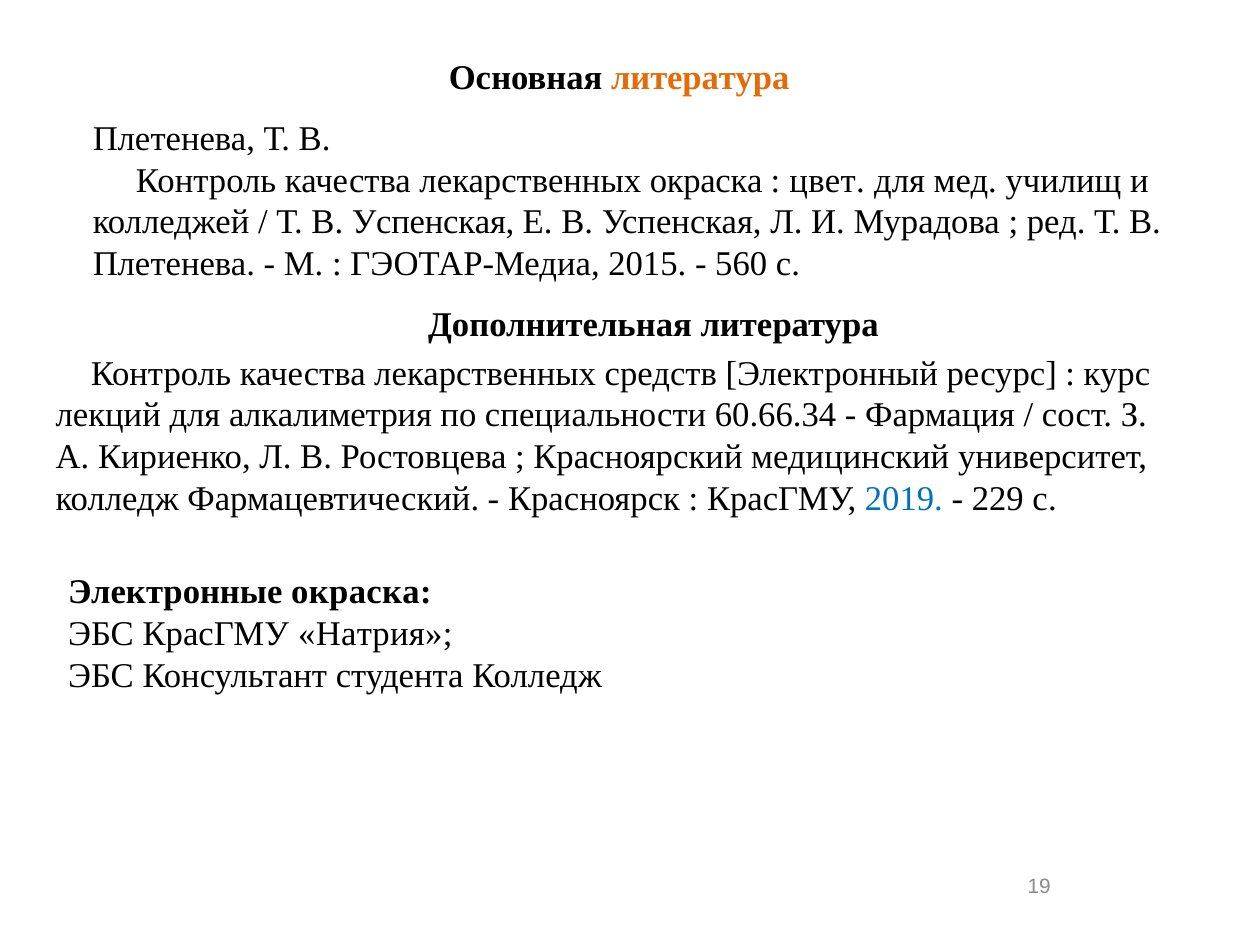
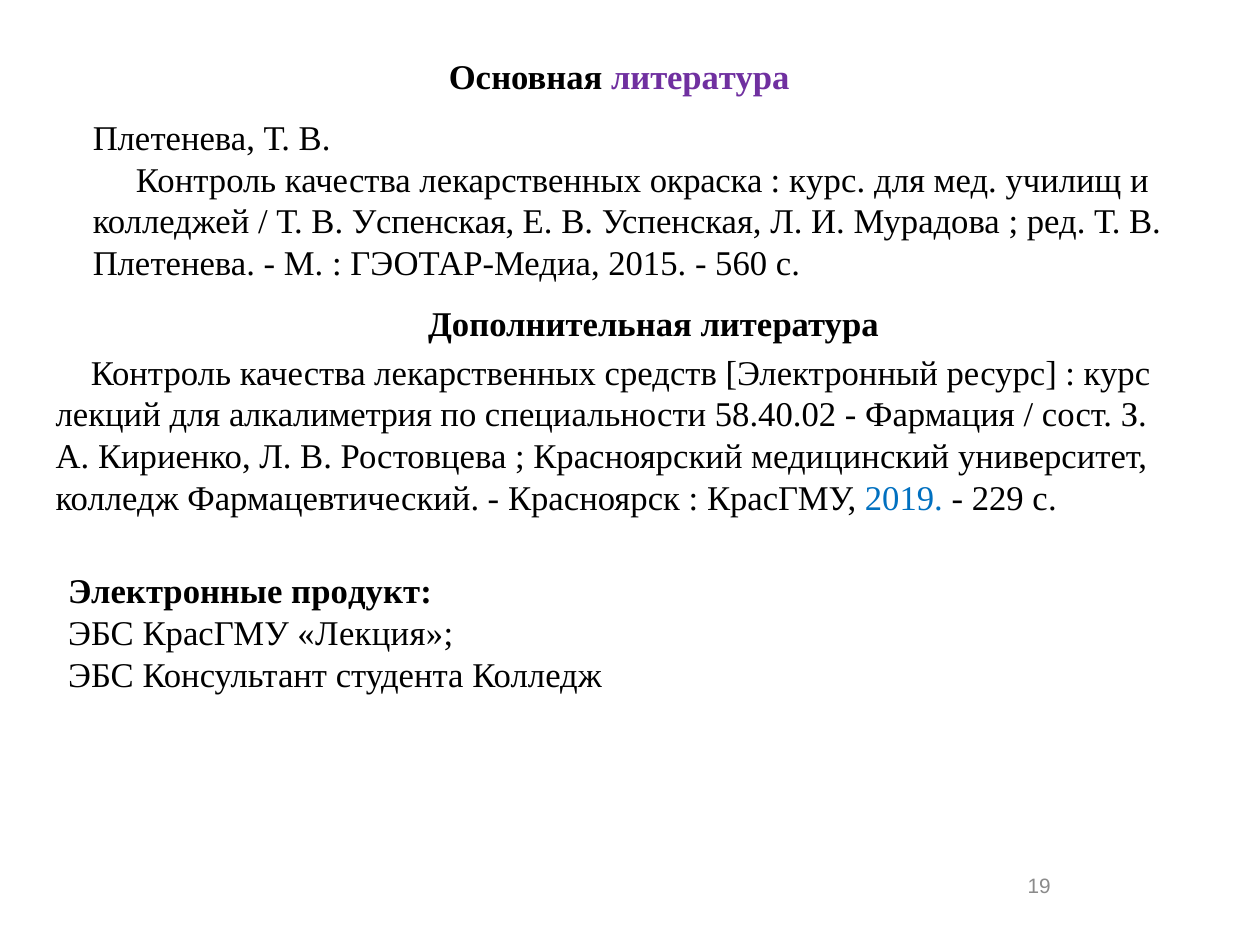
литература colour: orange -> purple (700, 78)
цвет: цвет -> курс (827, 181)
60.66.34: 60.66.34 -> 58.40.02 (776, 415)
Электронные окраска: окраска -> продукт (362, 592)
Натрия: Натрия -> Лекция (375, 633)
